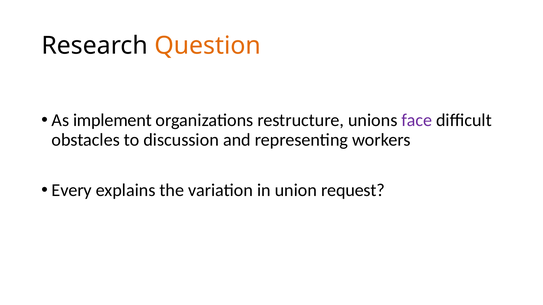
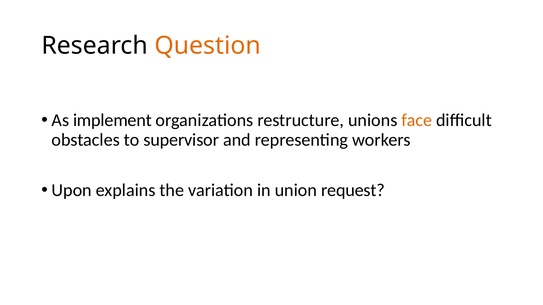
face colour: purple -> orange (417, 120)
discussion: discussion -> supervisor (181, 140)
Every: Every -> Upon (72, 190)
